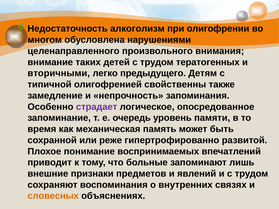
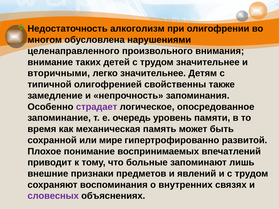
трудом тератогенных: тератогенных -> значительнее (208, 62)
легко предыдущего: предыдущего -> значительнее (153, 73)
реже: реже -> мире (111, 140)
словесных colour: orange -> purple (53, 196)
